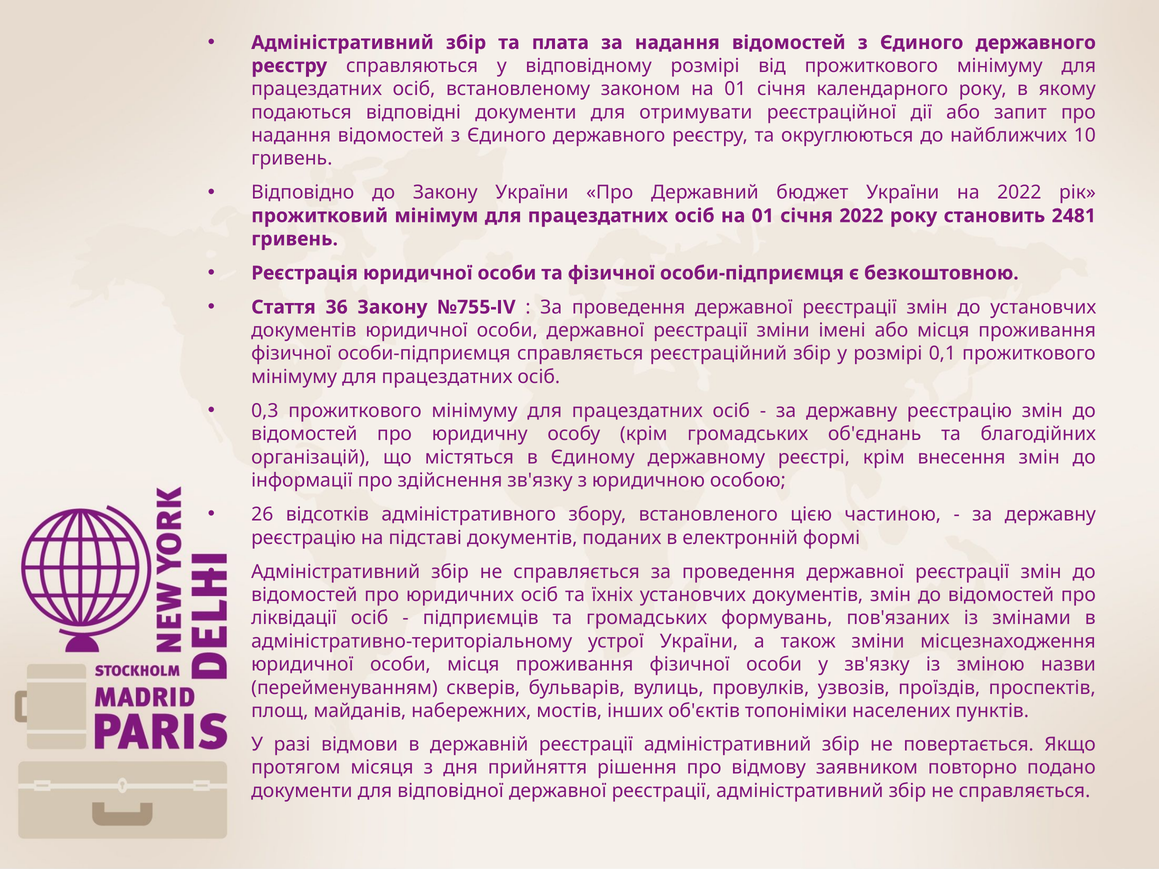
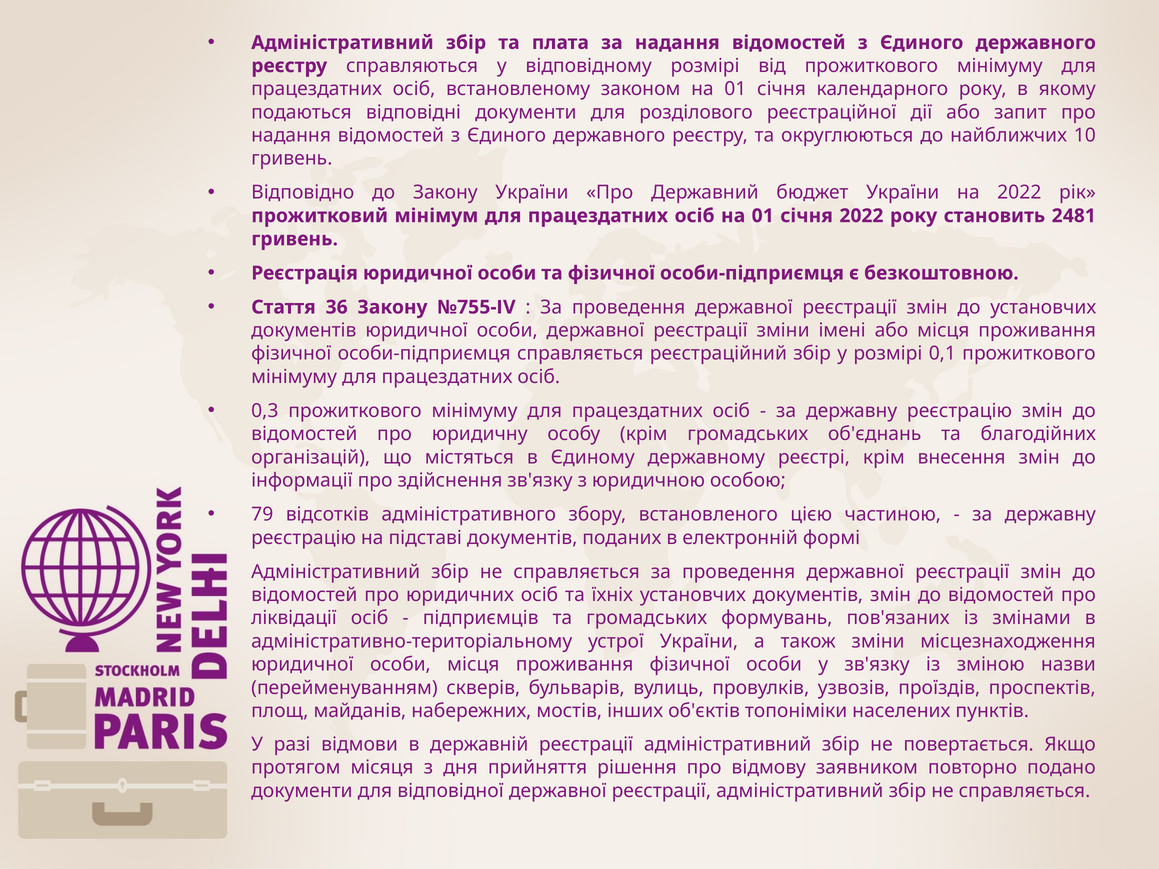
отримувати: отримувати -> розділового (696, 112)
26: 26 -> 79 (262, 515)
